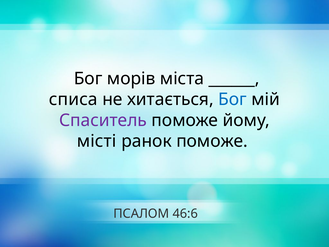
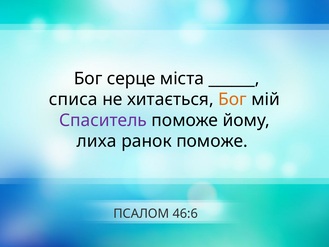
морів: морів -> серце (131, 78)
Бог colour: blue -> orange (233, 99)
місті: місті -> лиха (97, 141)
